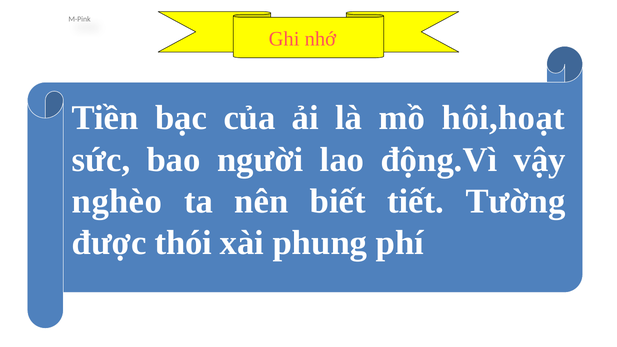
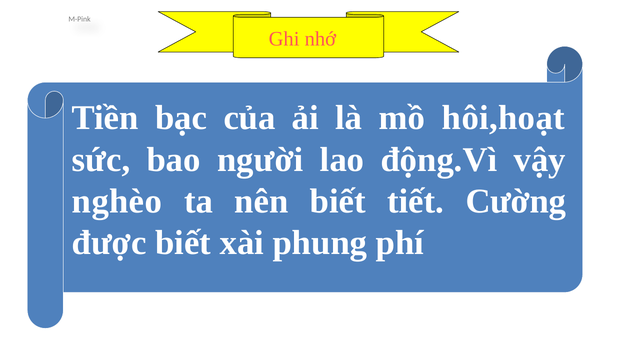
Tường: Tường -> Cường (516, 201)
được thói: thói -> biết (183, 243)
